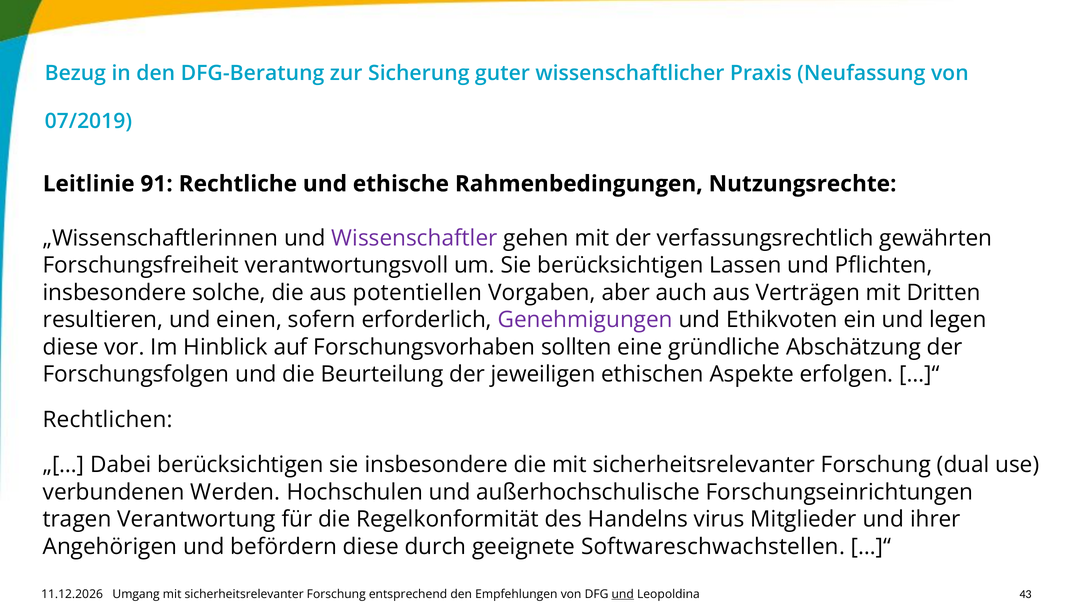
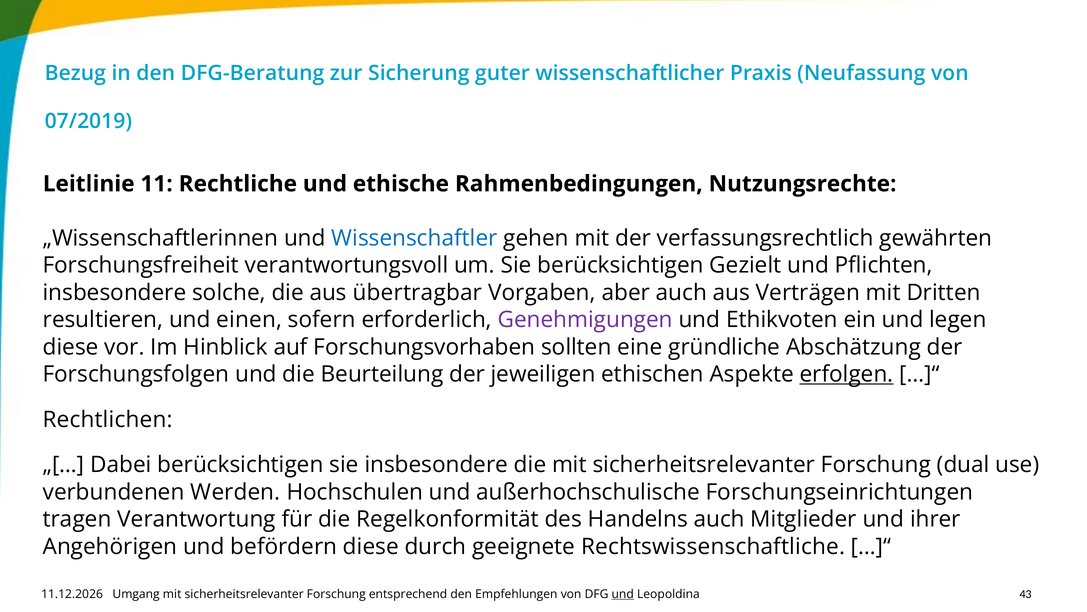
91: 91 -> 11 (157, 184)
Wissenschaftler colour: purple -> blue (414, 238)
Lassen: Lassen -> Gezielt (745, 265)
potentiellen: potentiellen -> übertragbar (417, 292)
erfolgen underline: none -> present (846, 374)
Handelns virus: virus -> auch (719, 519)
Softwareschwachstellen: Softwareschwachstellen -> Rechtswissenschaftliche (713, 546)
